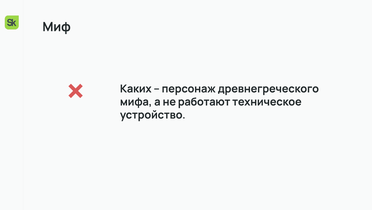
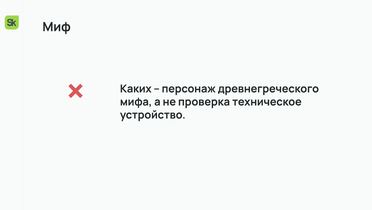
работают: работают -> проверка (204, 102)
